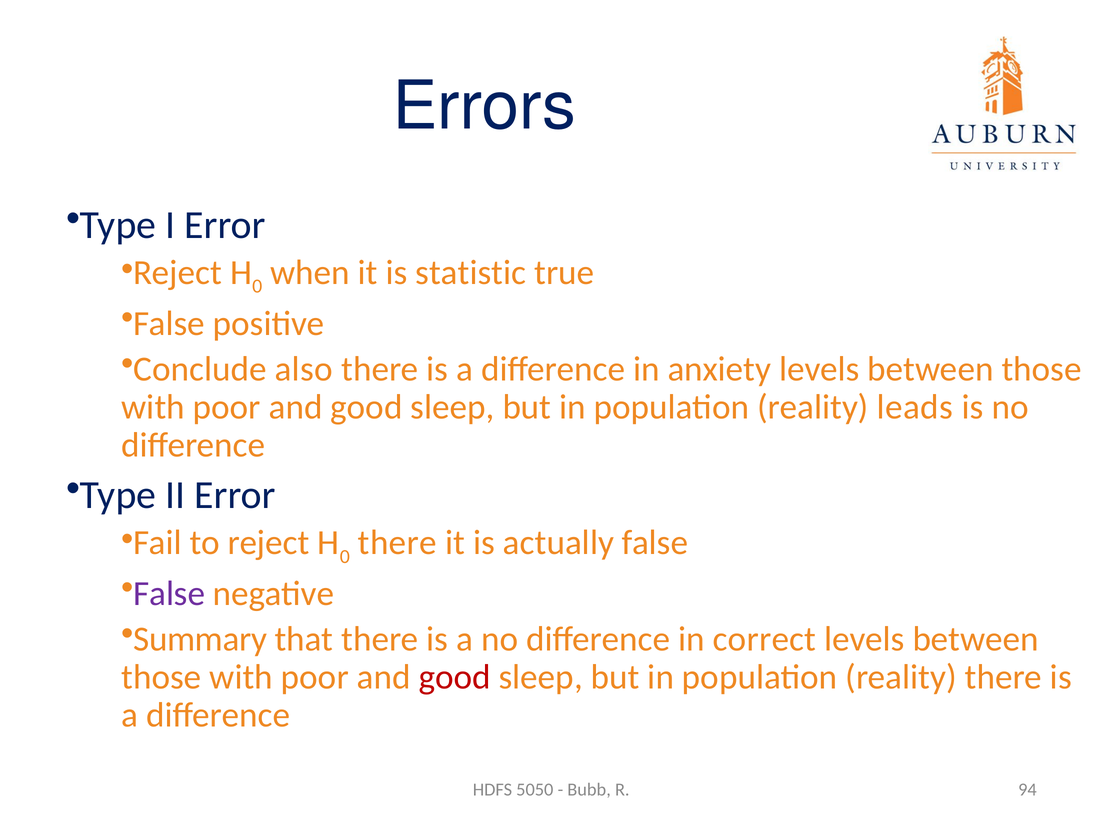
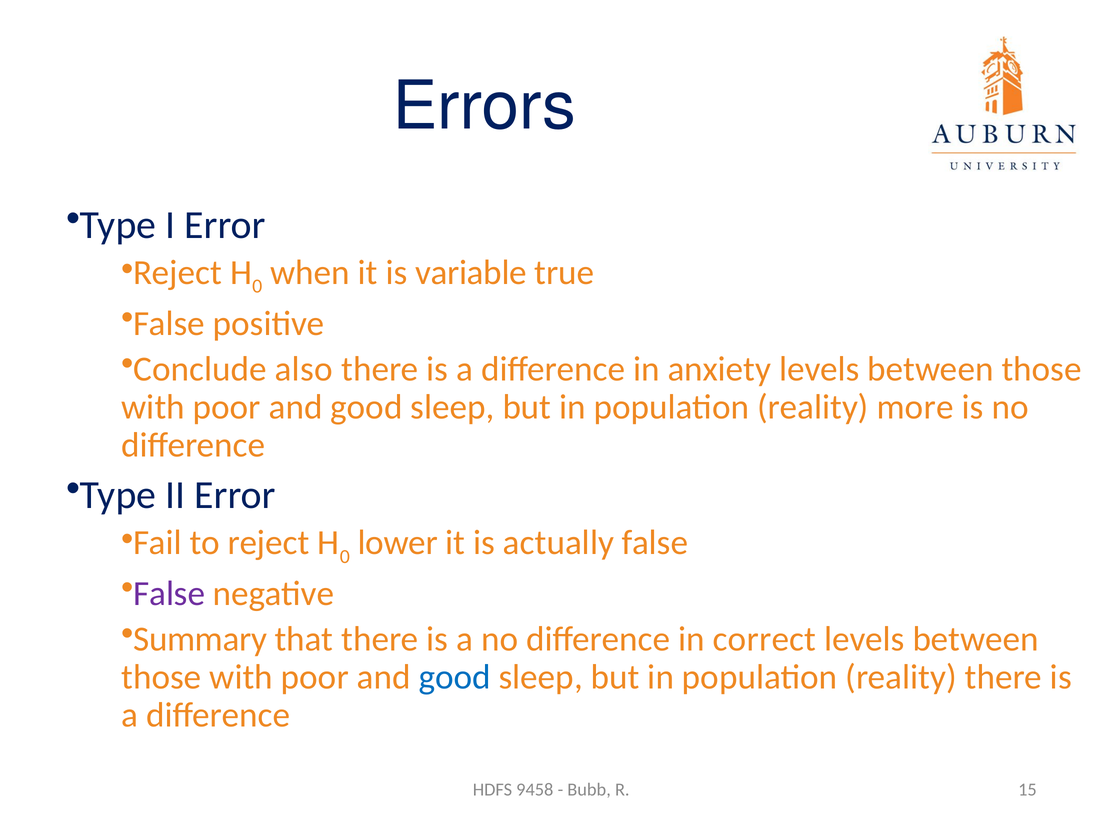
statistic: statistic -> variable (471, 273)
leads: leads -> more (915, 407)
there: there -> lower (398, 543)
good colour: red -> blue (455, 678)
5050: 5050 -> 9458 (535, 790)
94: 94 -> 15 (1028, 790)
